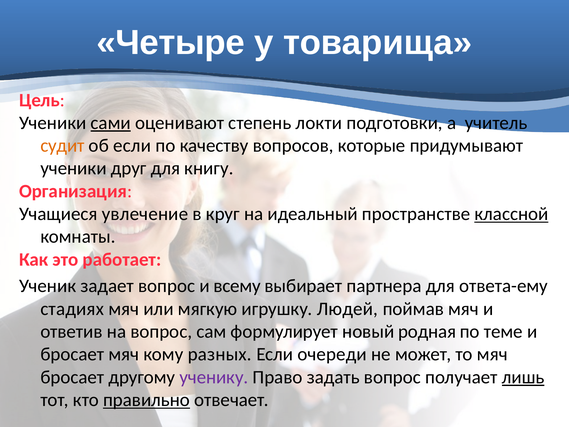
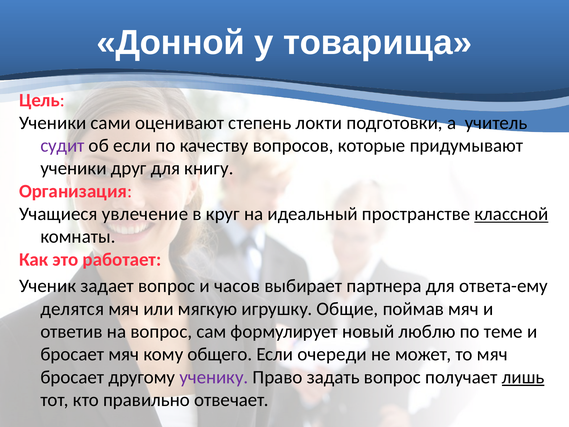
Четыре: Четыре -> Донной (171, 43)
сами underline: present -> none (111, 123)
судит colour: orange -> purple (62, 146)
всему: всему -> часов (237, 286)
стадиях: стадиях -> делятся (72, 309)
Людей: Людей -> Общие (347, 309)
родная: родная -> люблю (427, 331)
разных: разных -> общего (220, 354)
правильно underline: present -> none (147, 400)
